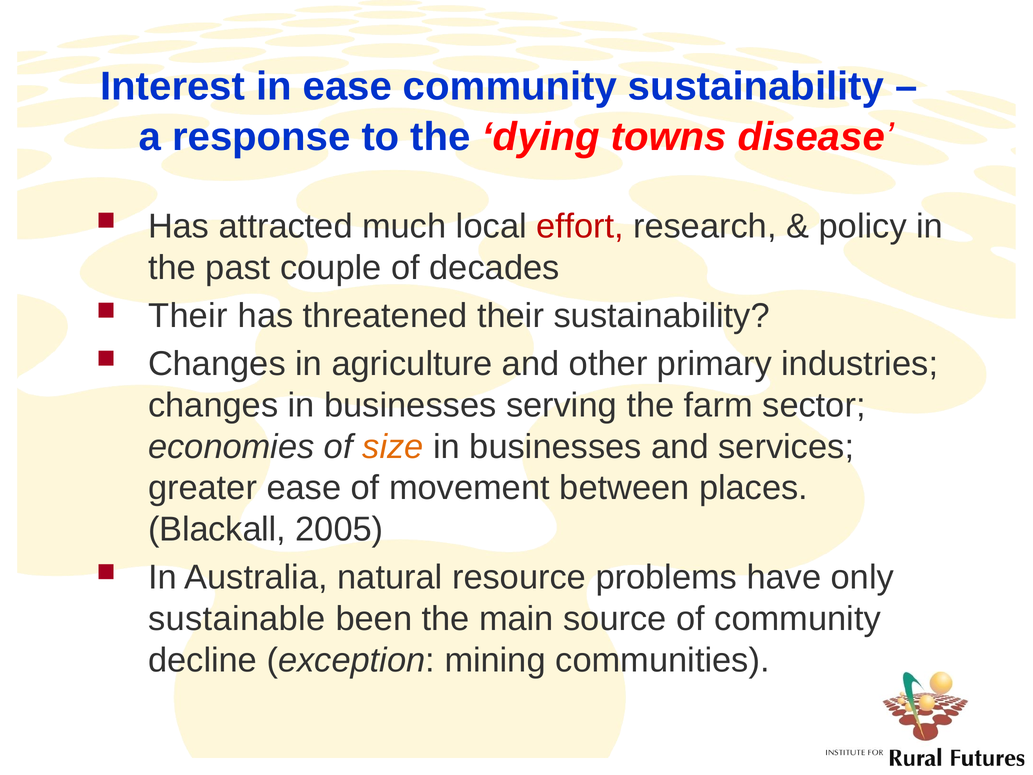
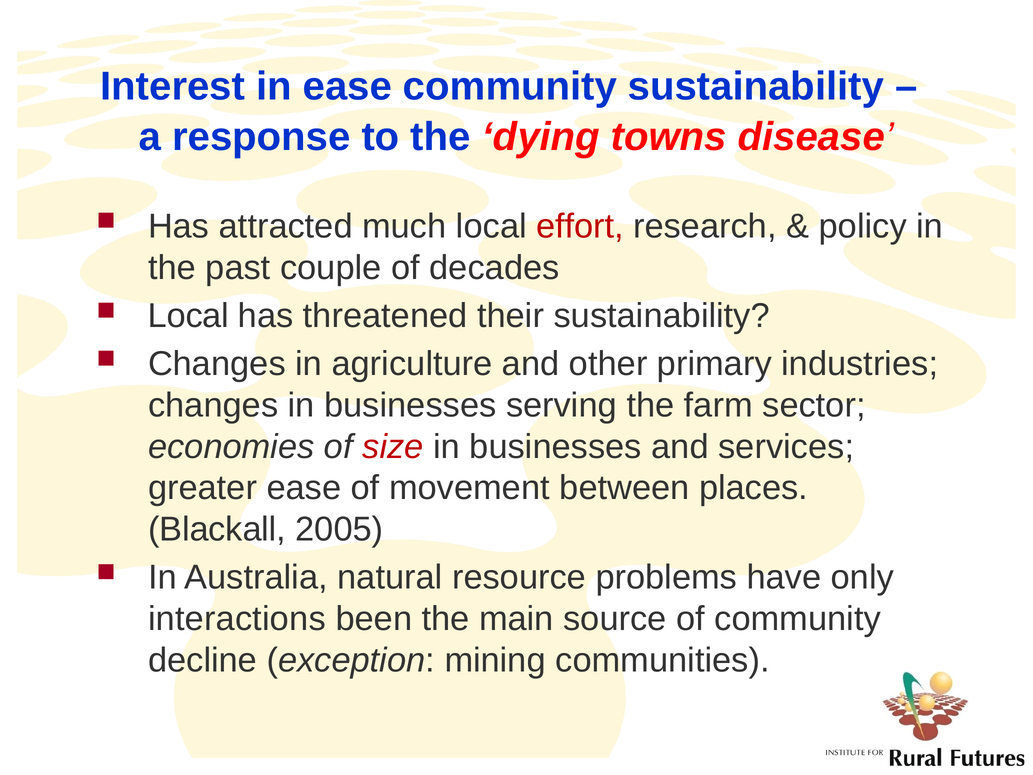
Their: Their -> Local (188, 316)
size colour: orange -> red (393, 447)
sustainable: sustainable -> interactions (237, 619)
